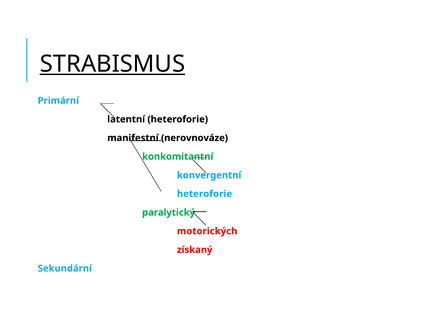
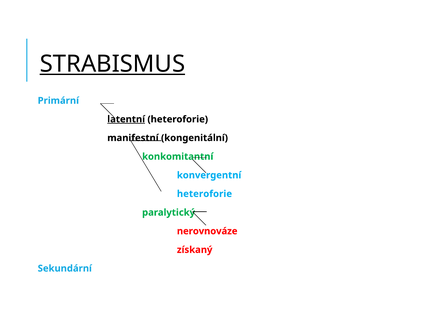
latentní underline: none -> present (126, 119)
nerovnováze: nerovnováze -> kongenitální (194, 138)
motorických: motorických -> nerovnováze (207, 231)
